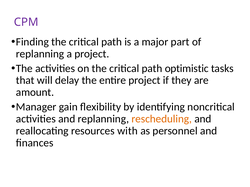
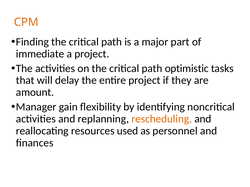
CPM colour: purple -> orange (26, 22)
replanning: replanning -> immediate (40, 54)
with: with -> used (128, 131)
